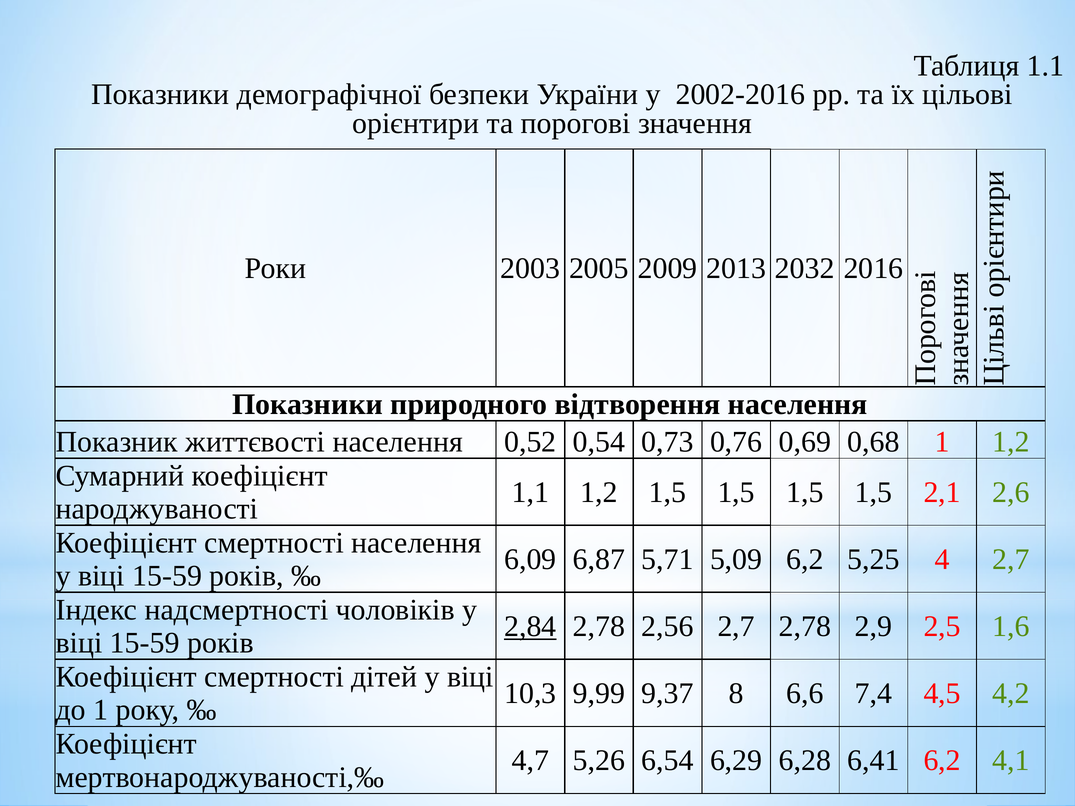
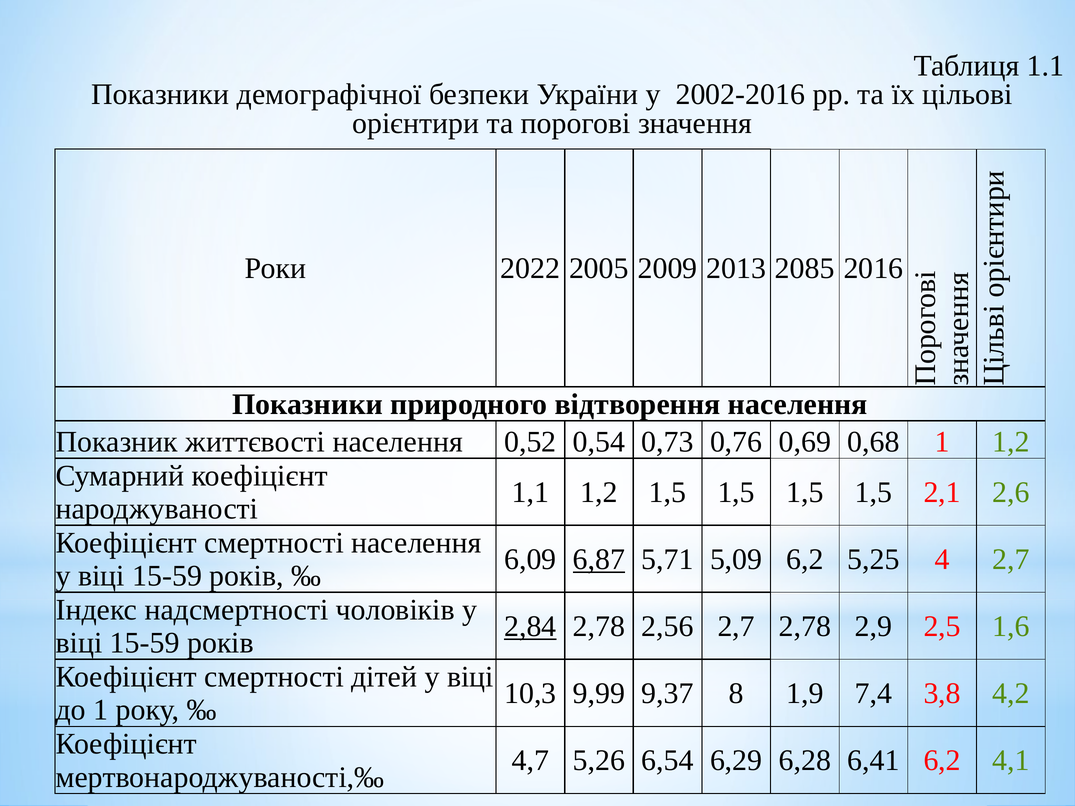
2003: 2003 -> 2022 (530, 269)
2032: 2032 -> 2085 (805, 269)
6,87 underline: none -> present (599, 560)
6,6: 6,6 -> 1,9 (805, 694)
4,5: 4,5 -> 3,8 (942, 694)
